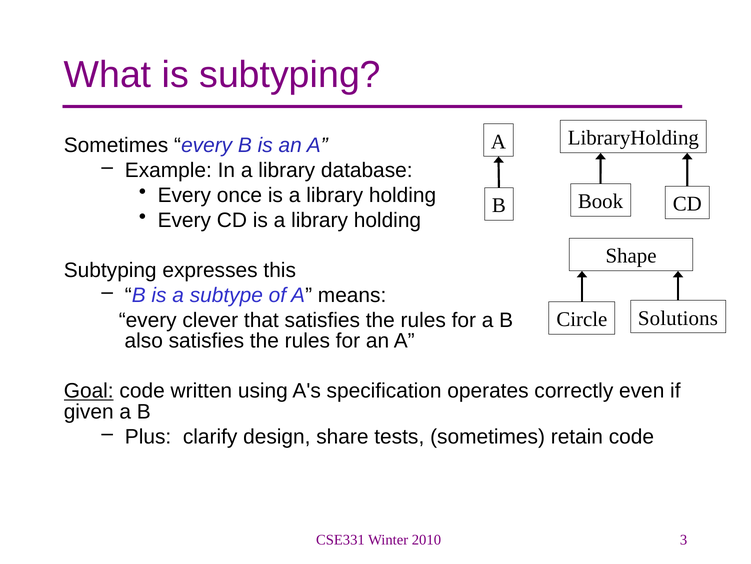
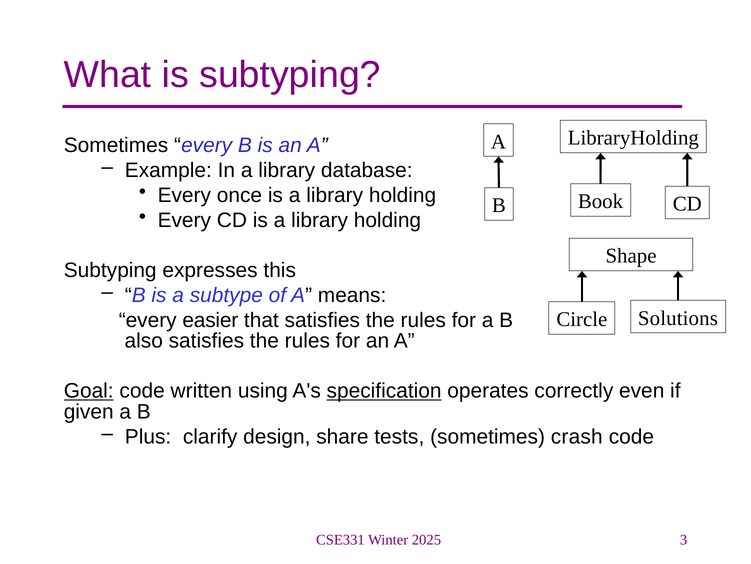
clever: clever -> easier (210, 320)
specification underline: none -> present (384, 391)
retain: retain -> crash (577, 436)
2010: 2010 -> 2025 (426, 539)
